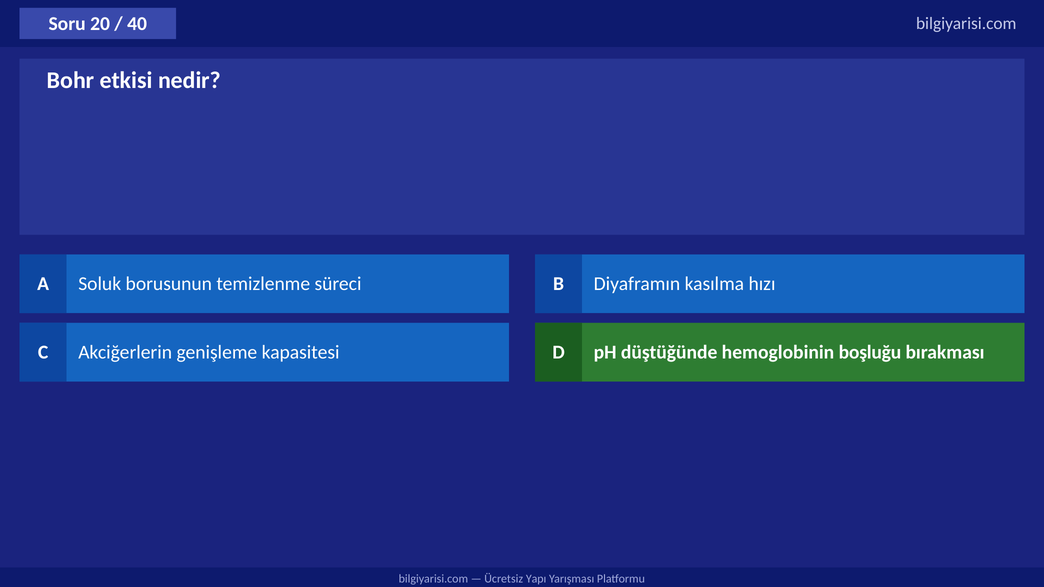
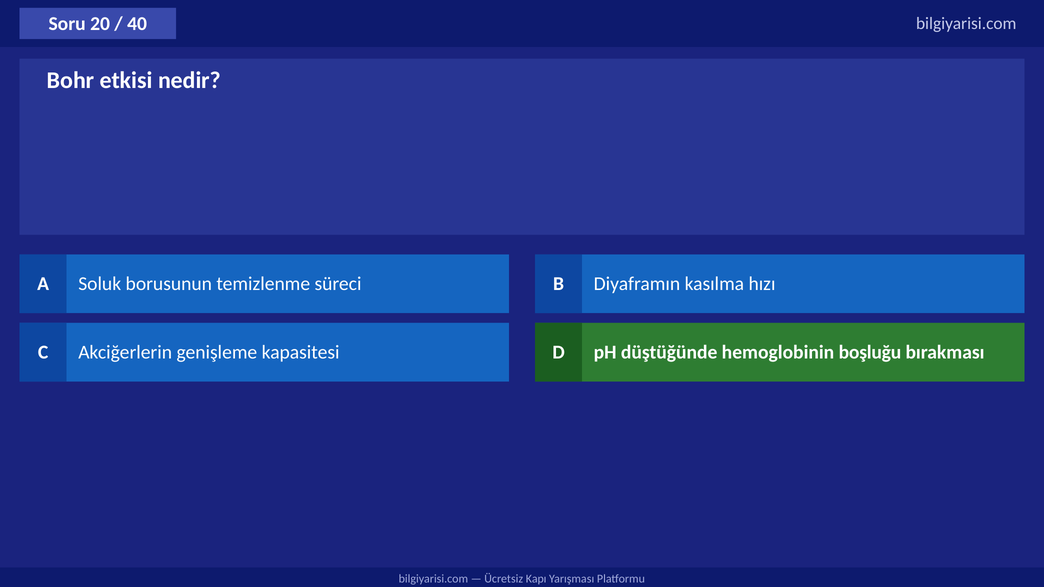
Yapı: Yapı -> Kapı (536, 579)
